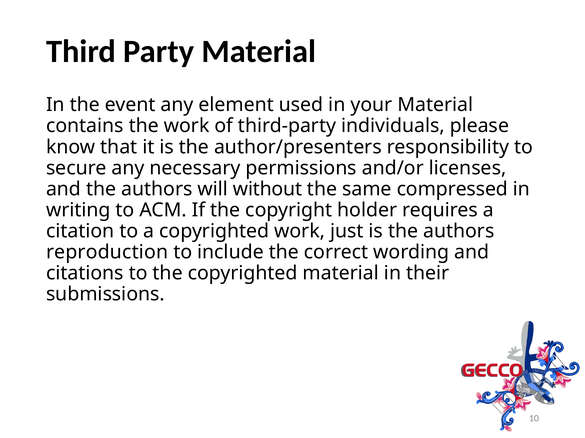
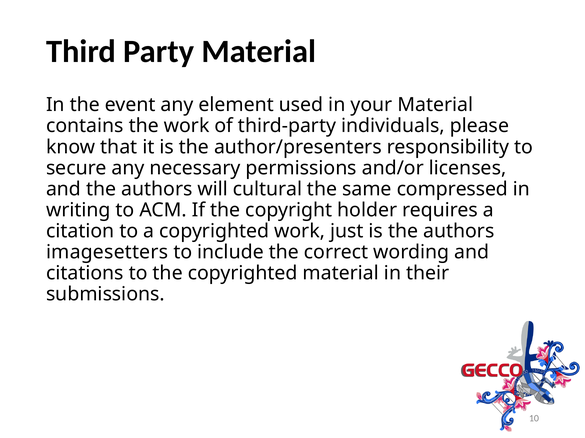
without: without -> cultural (268, 189)
reproduction: reproduction -> imagesetters (107, 252)
